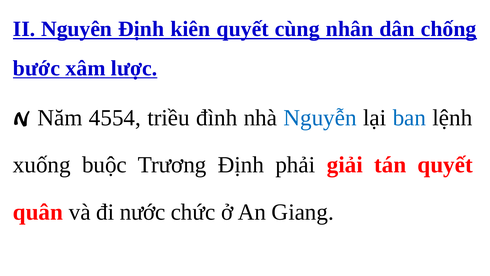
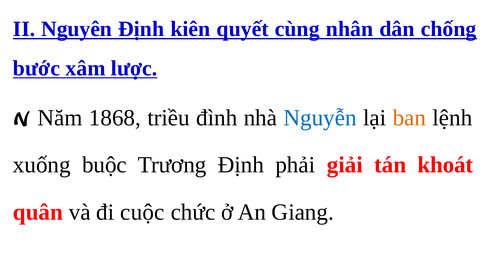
4554: 4554 -> 1868 (115, 118)
ban colour: blue -> orange (409, 118)
tán quyết: quyết -> khoát (445, 165)
nước: nước -> cuộc (142, 212)
